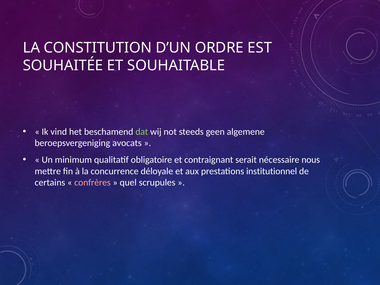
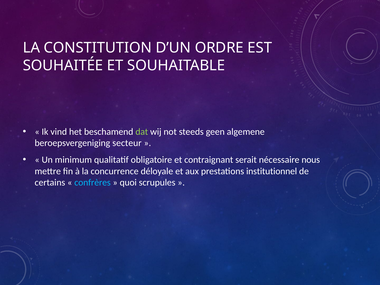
avocats: avocats -> secteur (127, 143)
confrères colour: pink -> light blue (92, 183)
quel: quel -> quoi (128, 183)
